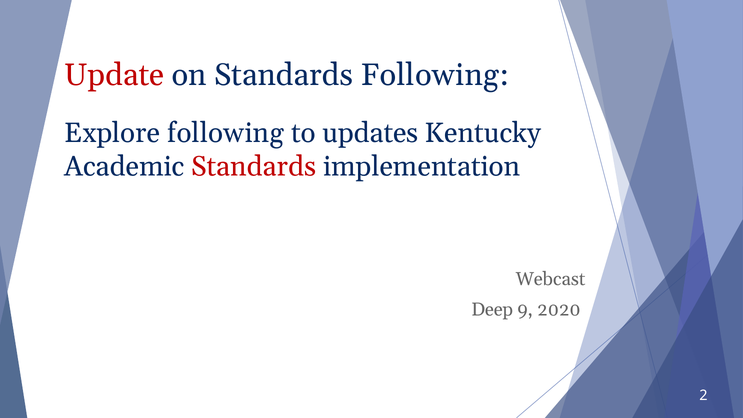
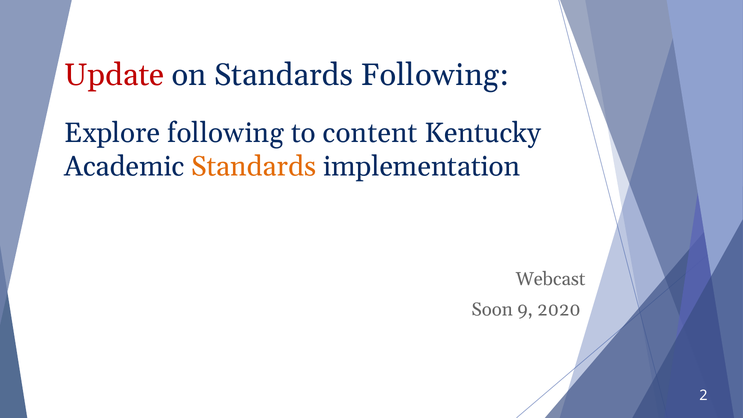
updates: updates -> content (370, 133)
Standards colour: red -> orange (254, 166)
Deep: Deep -> Soon (492, 309)
